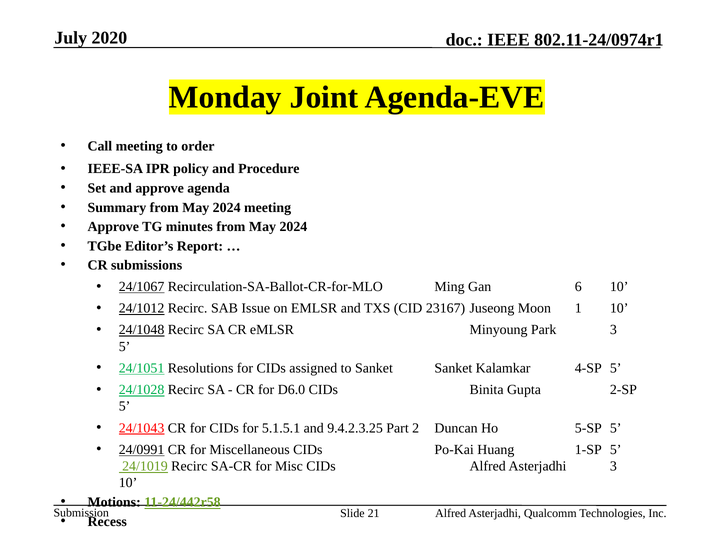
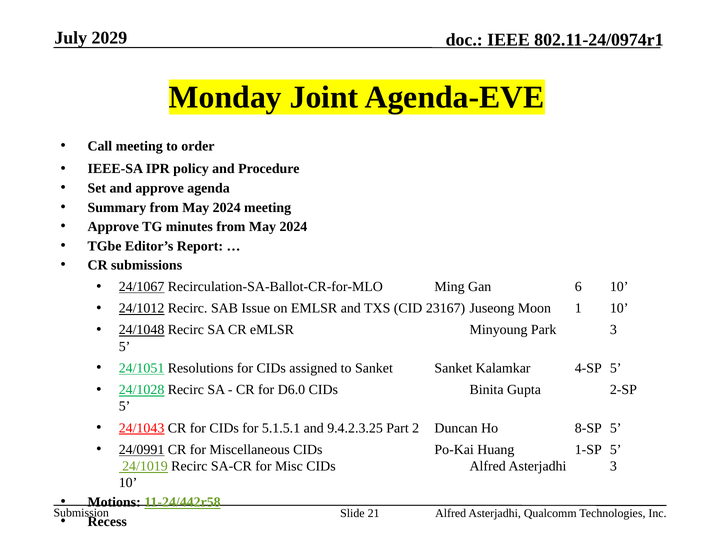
2020: 2020 -> 2029 (109, 38)
5-SP: 5-SP -> 8-SP (588, 428)
